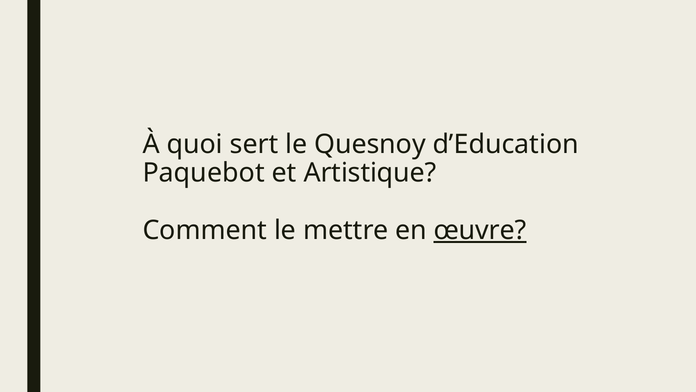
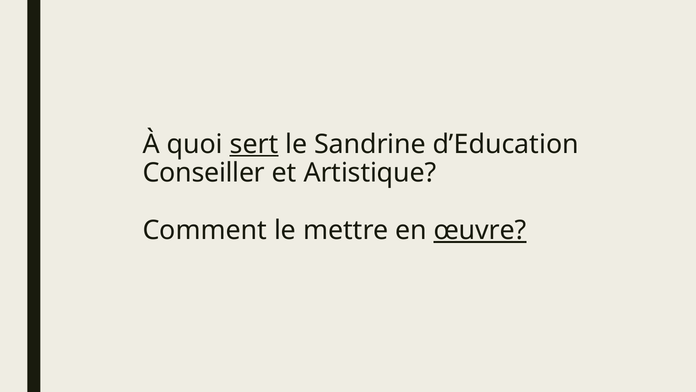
sert underline: none -> present (254, 144)
Quesnoy: Quesnoy -> Sandrine (370, 144)
Paquebot: Paquebot -> Conseiller (204, 173)
